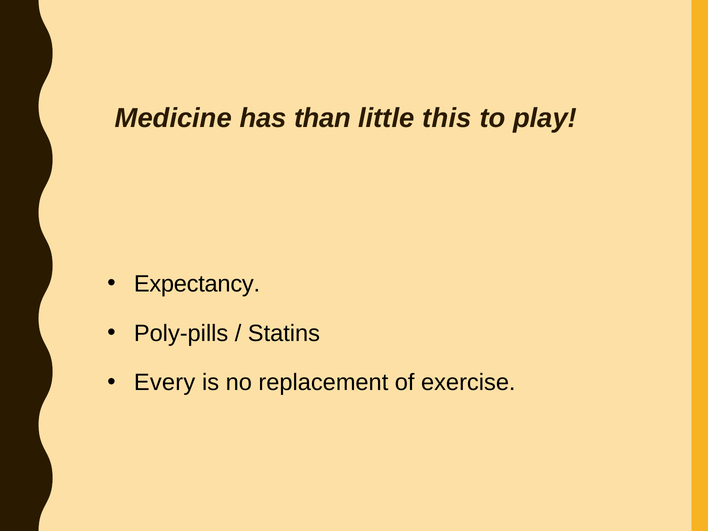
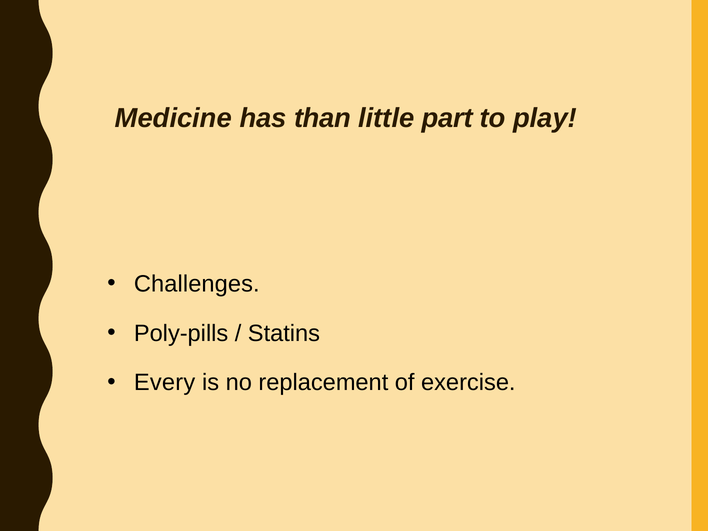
this: this -> part (447, 118)
Expectancy: Expectancy -> Challenges (197, 284)
